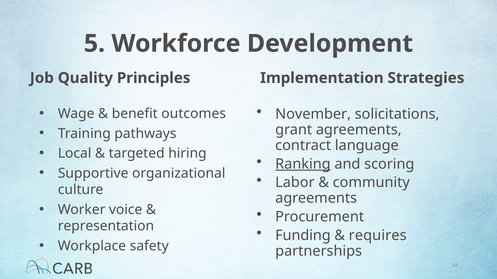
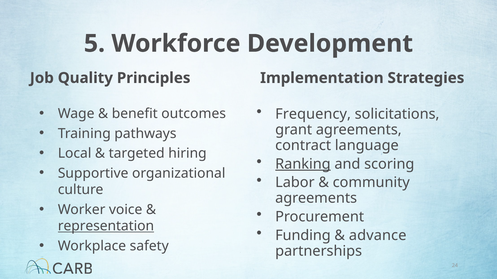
November: November -> Frequency (313, 114)
representation underline: none -> present (106, 227)
requires: requires -> advance (378, 236)
